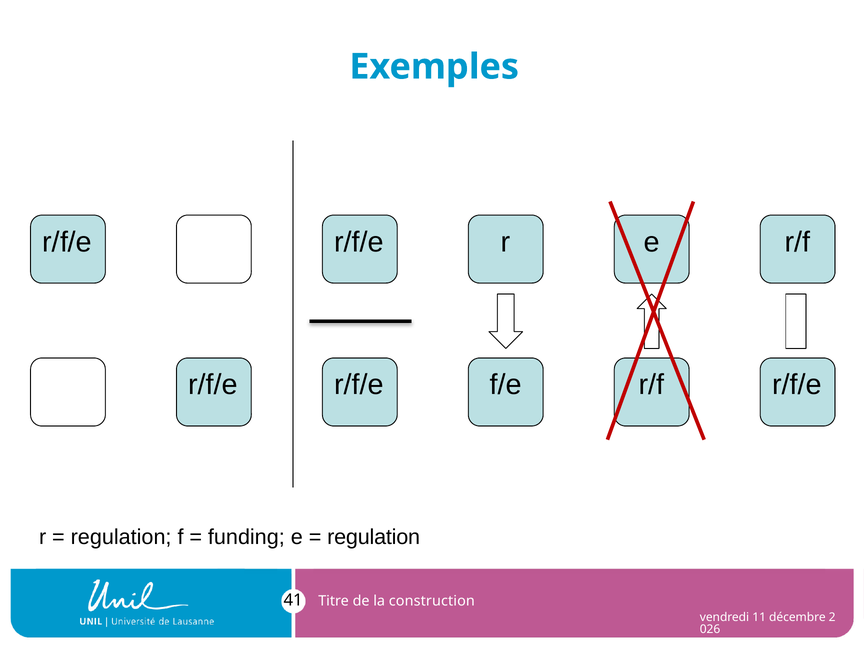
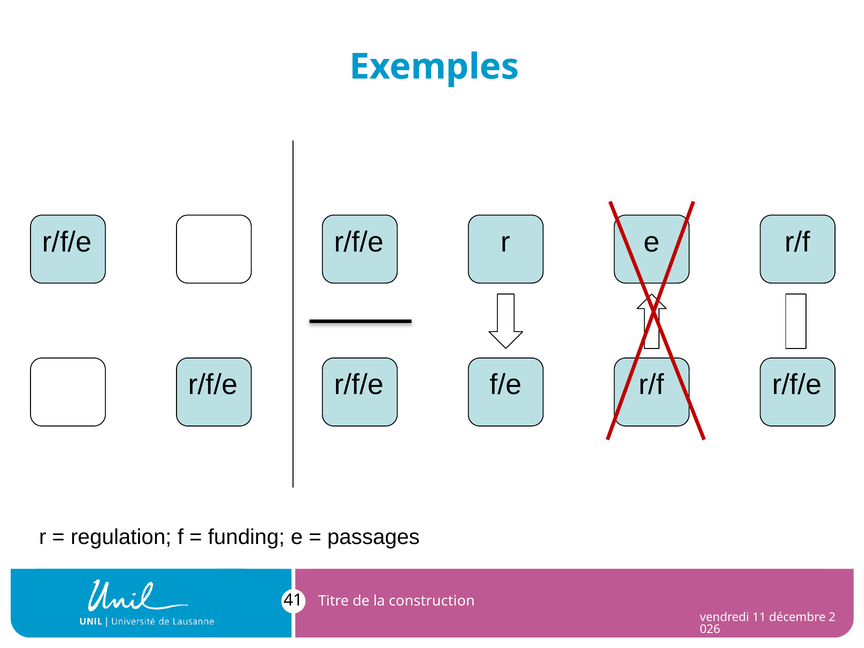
regulation: regulation -> passages (374, 537)
